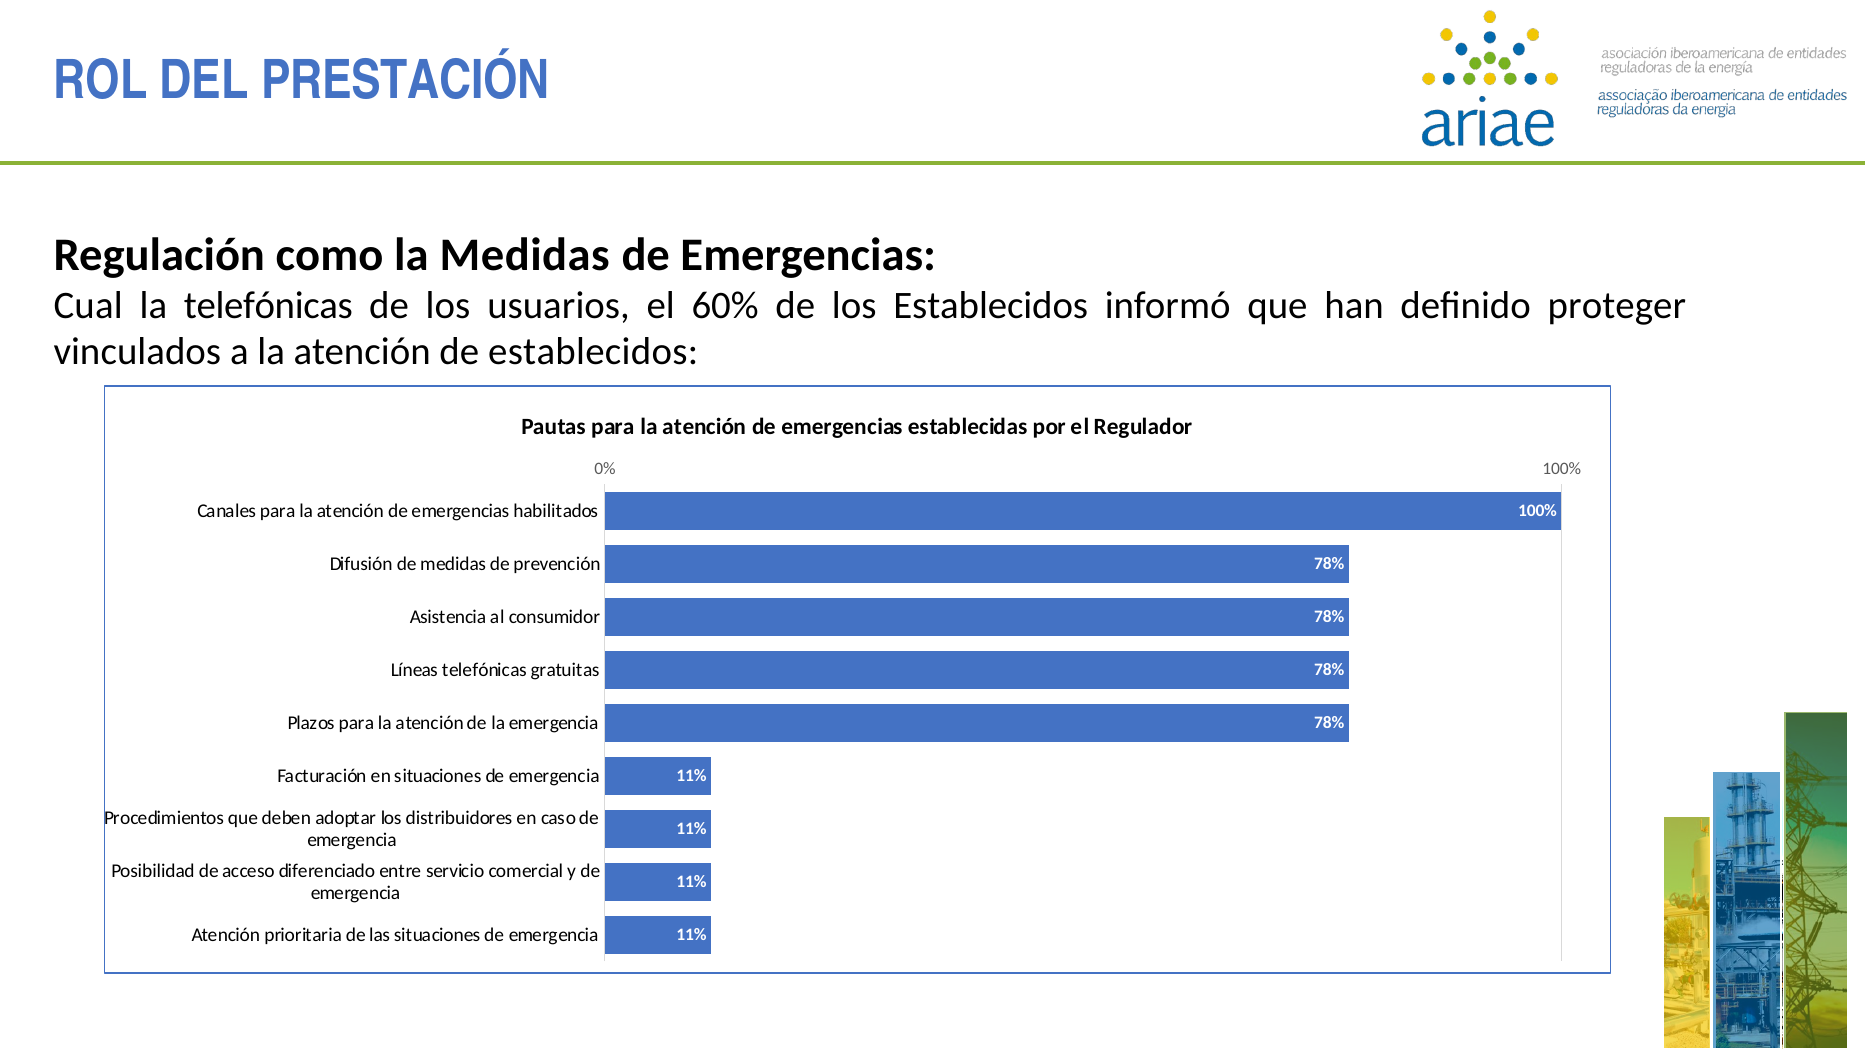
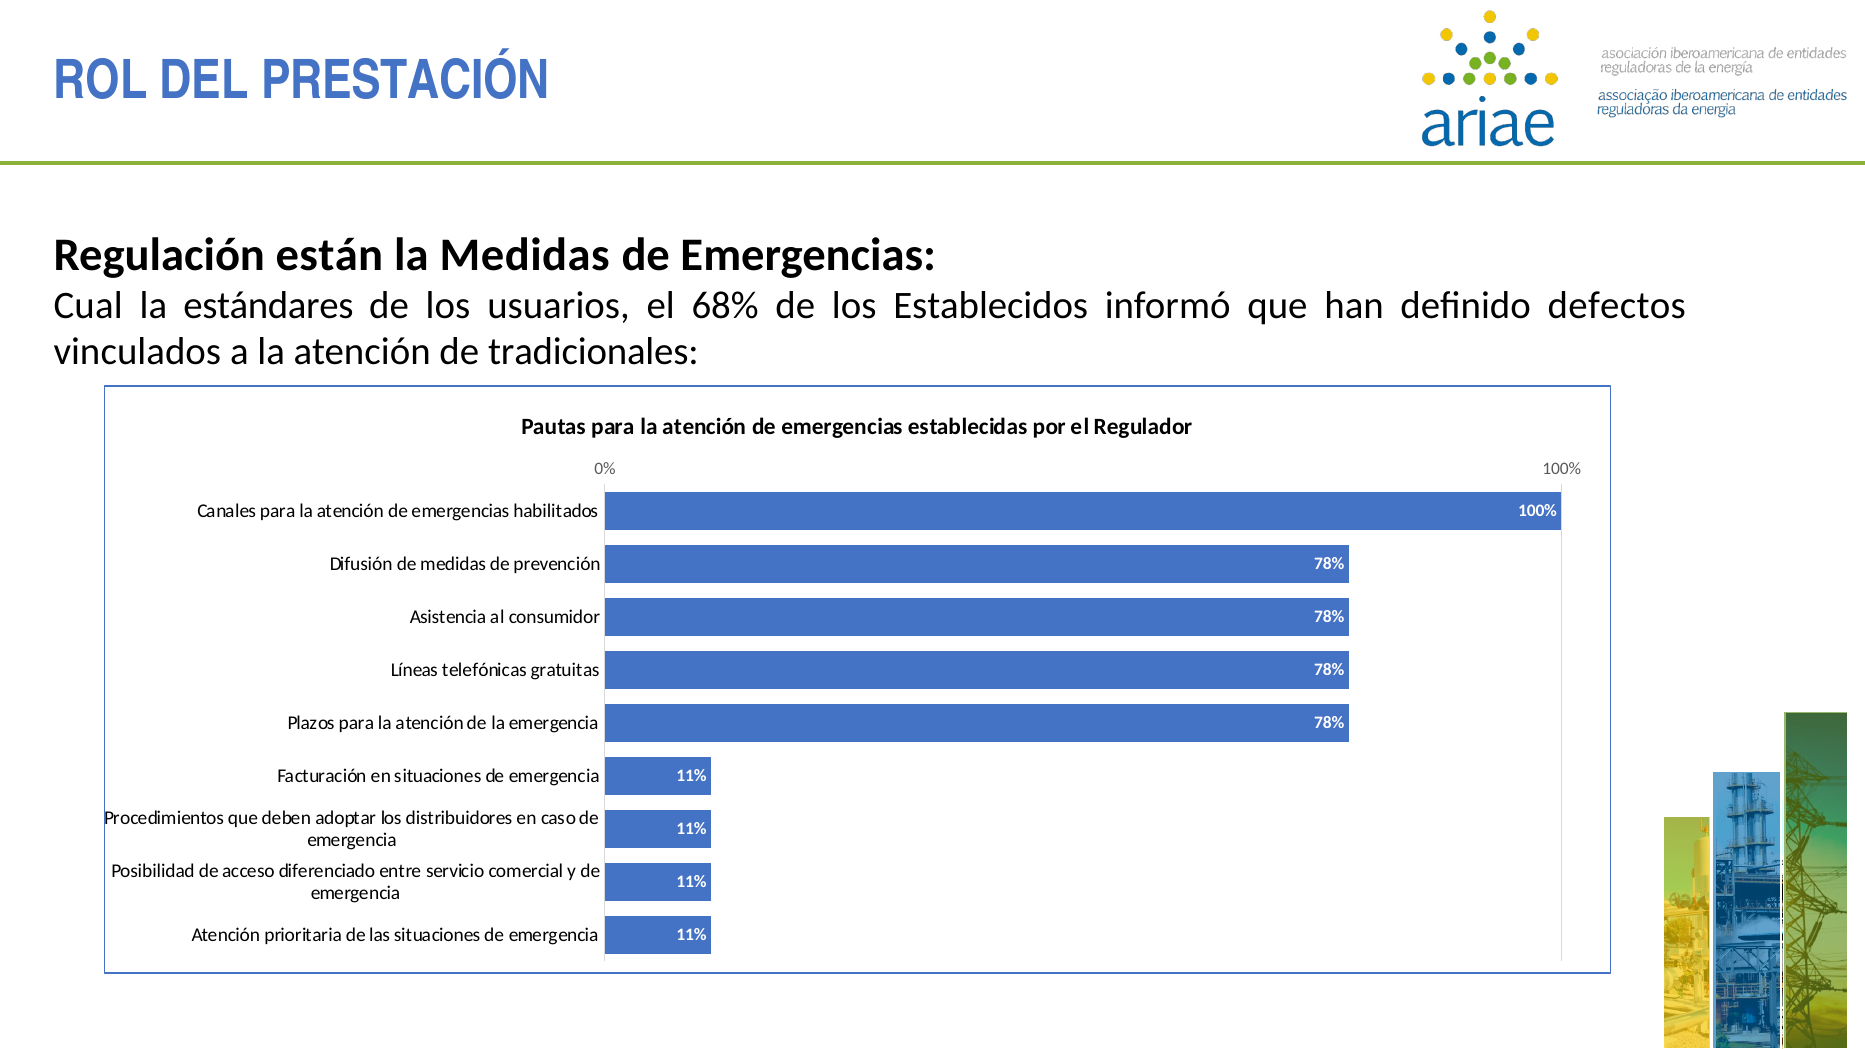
como: como -> están (329, 255)
la telefónicas: telefónicas -> estándares (268, 305)
60%: 60% -> 68% (725, 305)
proteger: proteger -> defectos (1617, 305)
de establecidos: establecidos -> tradicionales (593, 352)
